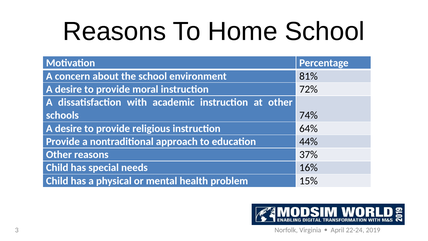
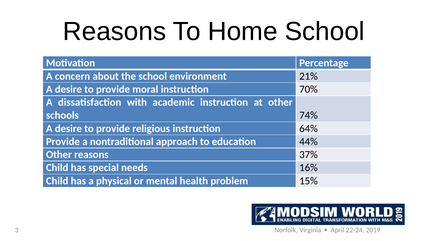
81%: 81% -> 21% (308, 76)
72%: 72% -> 70% (308, 89)
